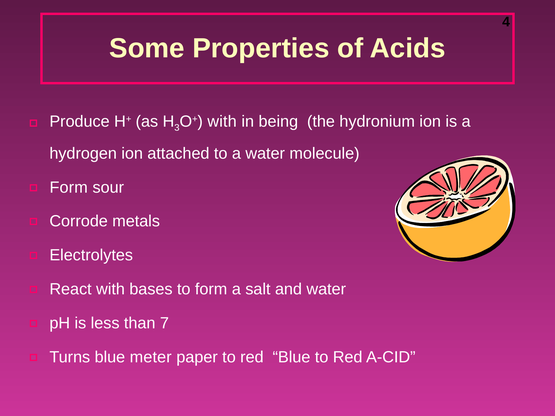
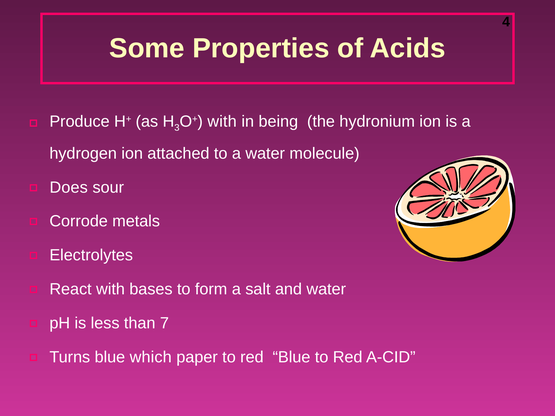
Form: Form -> Does (69, 187)
meter: meter -> which (151, 357)
